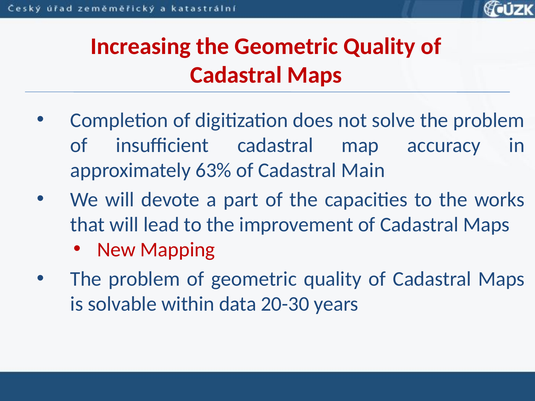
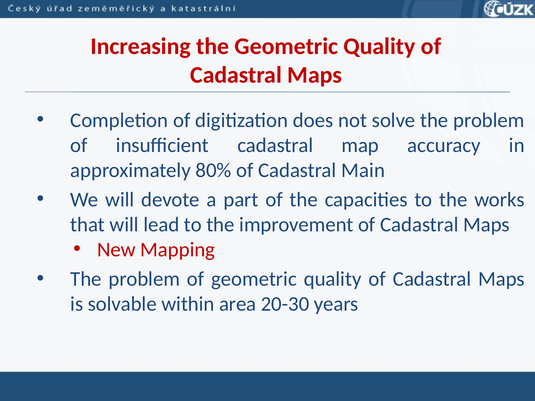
63%: 63% -> 80% (213, 170)
data: data -> area (238, 304)
